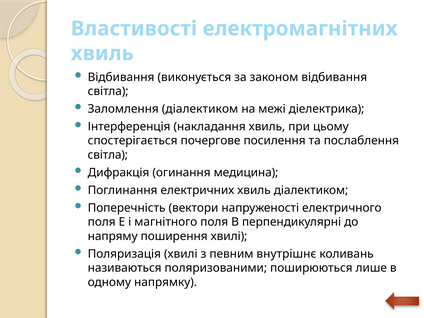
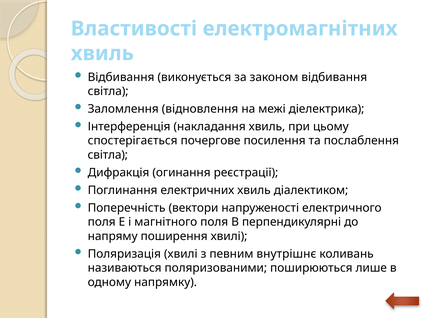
Заломлення діалектиком: діалектиком -> відновлення (200, 109)
медицина: медицина -> реєстрації (246, 173)
